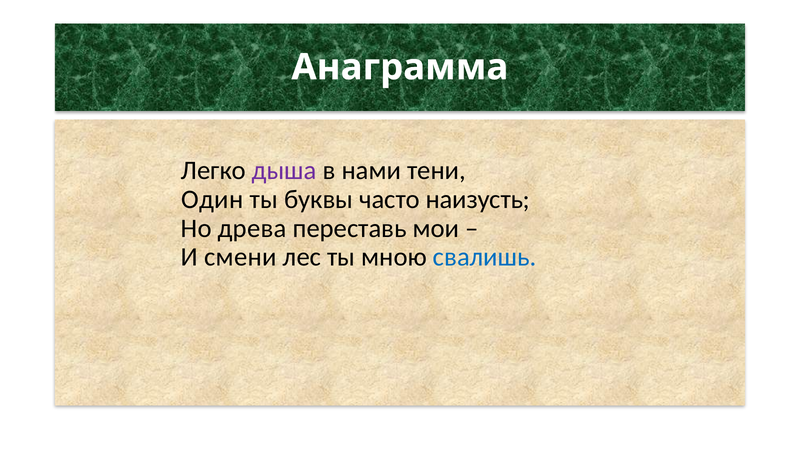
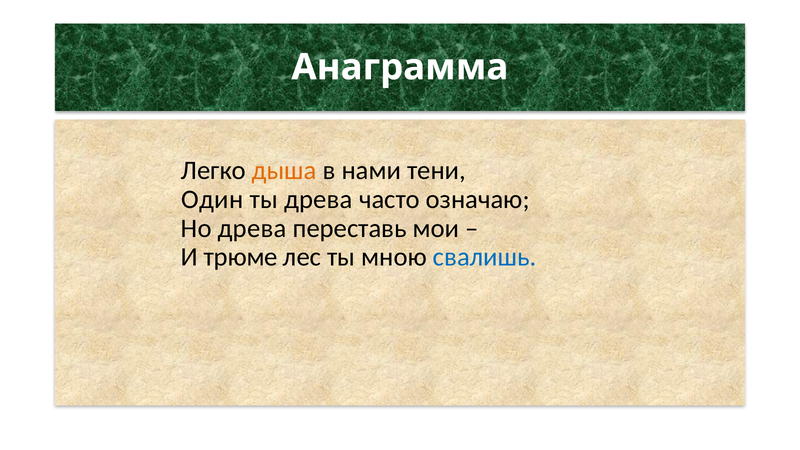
дыша colour: purple -> orange (284, 171)
ты буквы: буквы -> древа (318, 199)
наизусть: наизусть -> означаю (478, 199)
смени: смени -> трюме (241, 257)
